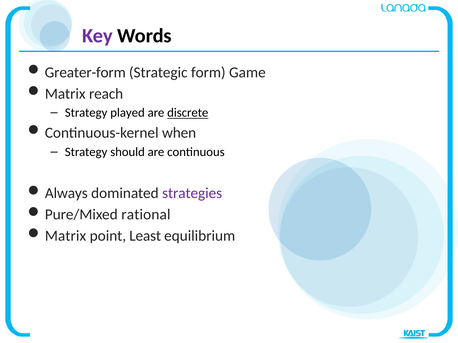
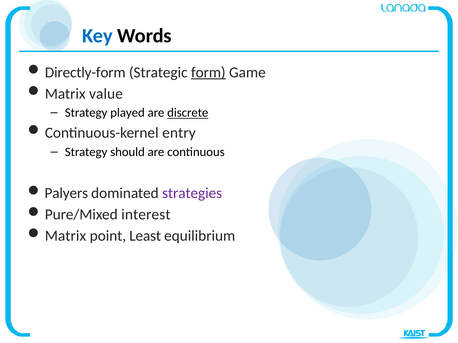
Key colour: purple -> blue (97, 36)
Greater-form: Greater-form -> Directly-form (85, 72)
form underline: none -> present (208, 72)
reach: reach -> value (106, 94)
when: when -> entry (179, 133)
Always: Always -> Palyers (66, 194)
rational: rational -> interest (146, 215)
